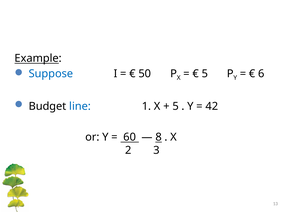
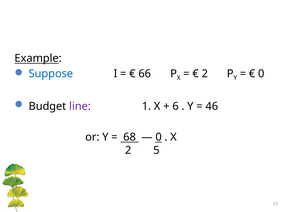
50: 50 -> 66 (145, 74)
5: 5 -> 2 (205, 74)
6: 6 -> 0 (261, 74)
line colour: blue -> purple (80, 106)
5: 5 -> 6 (176, 106)
42: 42 -> 46 (212, 106)
60: 60 -> 68 (130, 137)
8: 8 -> 0 (159, 137)
3: 3 -> 5 (156, 150)
